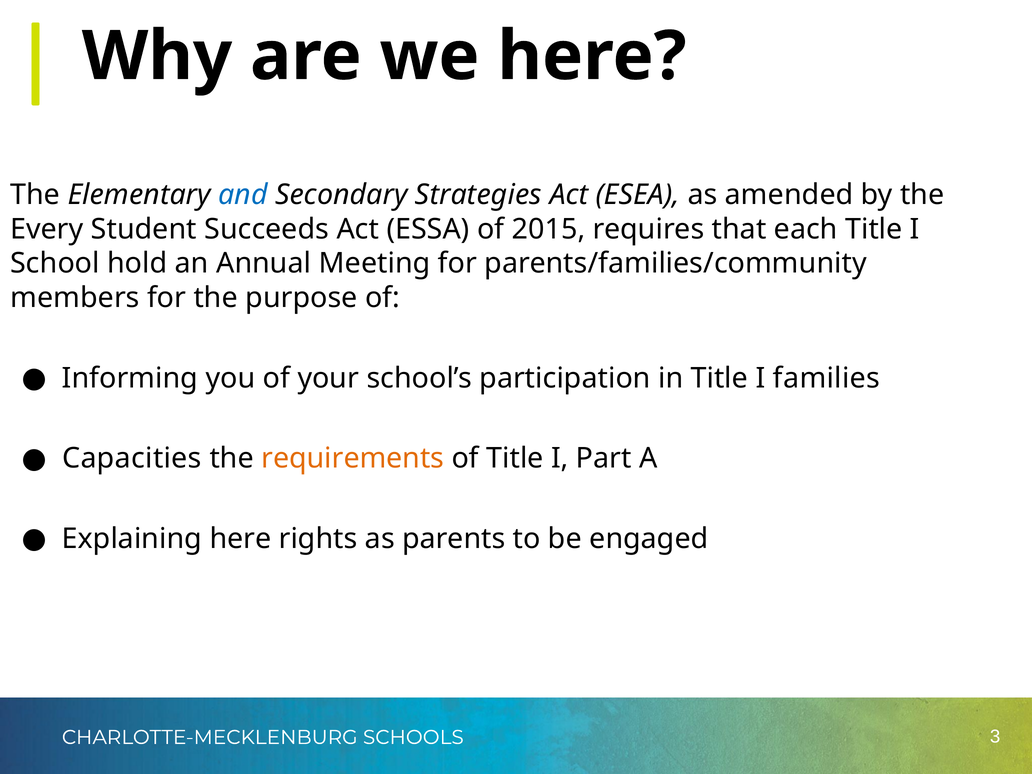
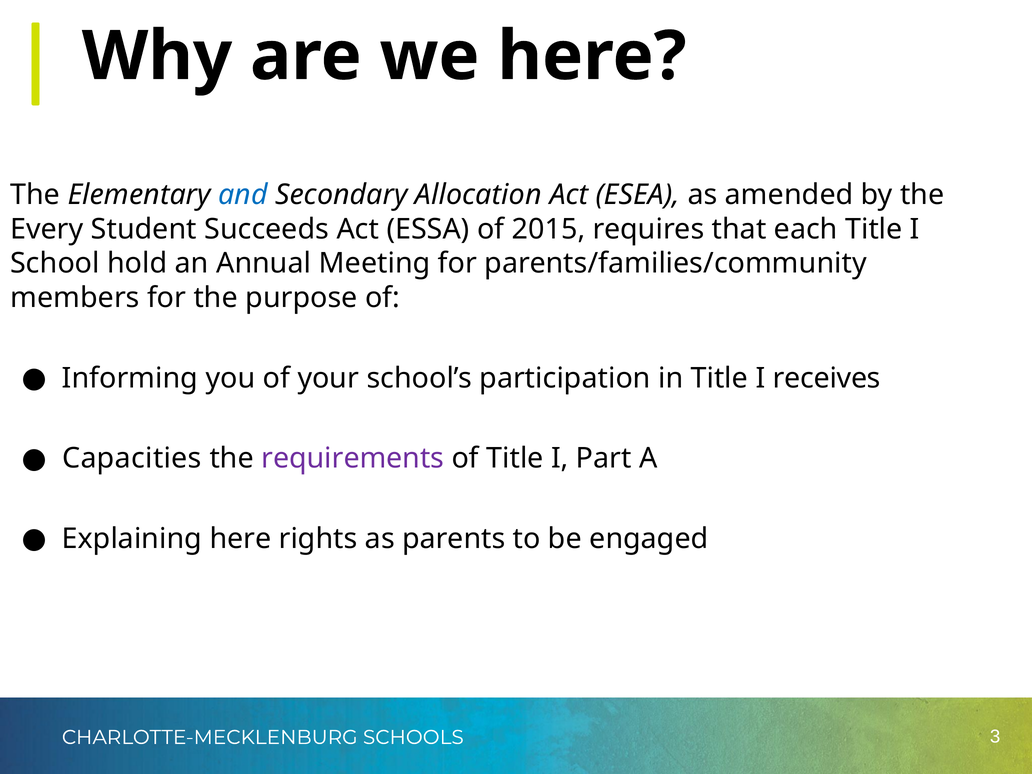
Strategies: Strategies -> Allocation (478, 195)
families: families -> receives (827, 378)
requirements colour: orange -> purple (353, 458)
